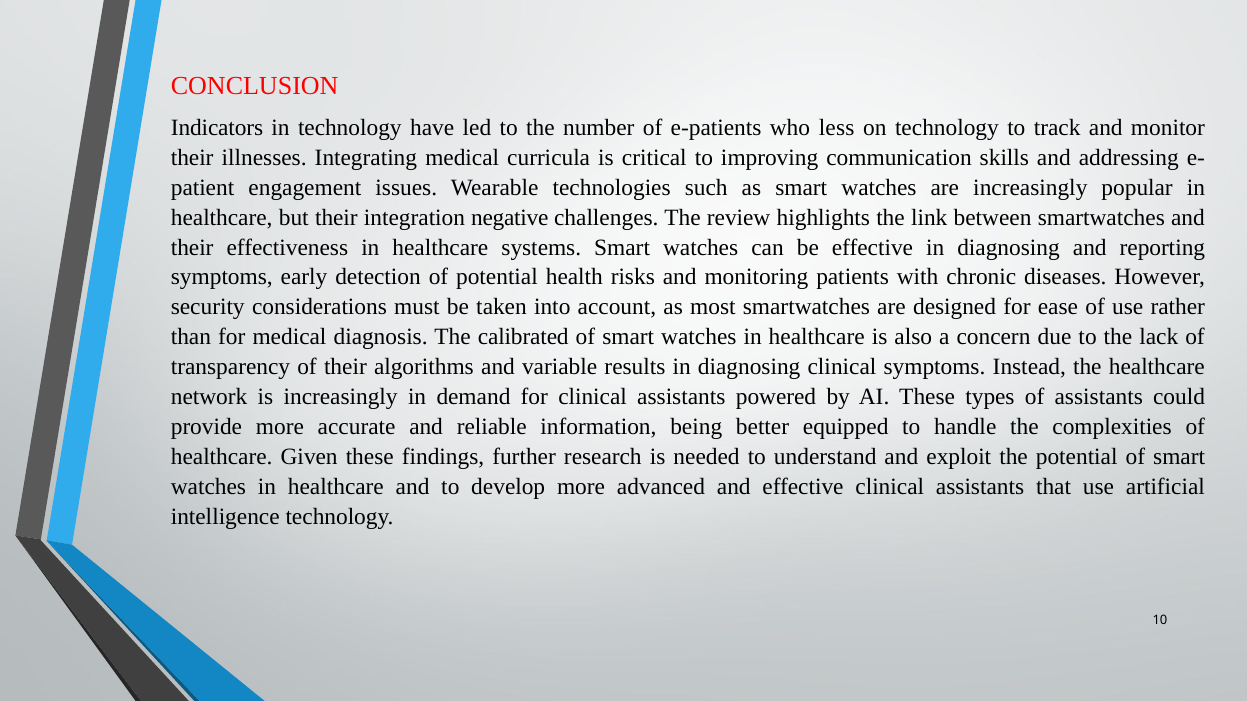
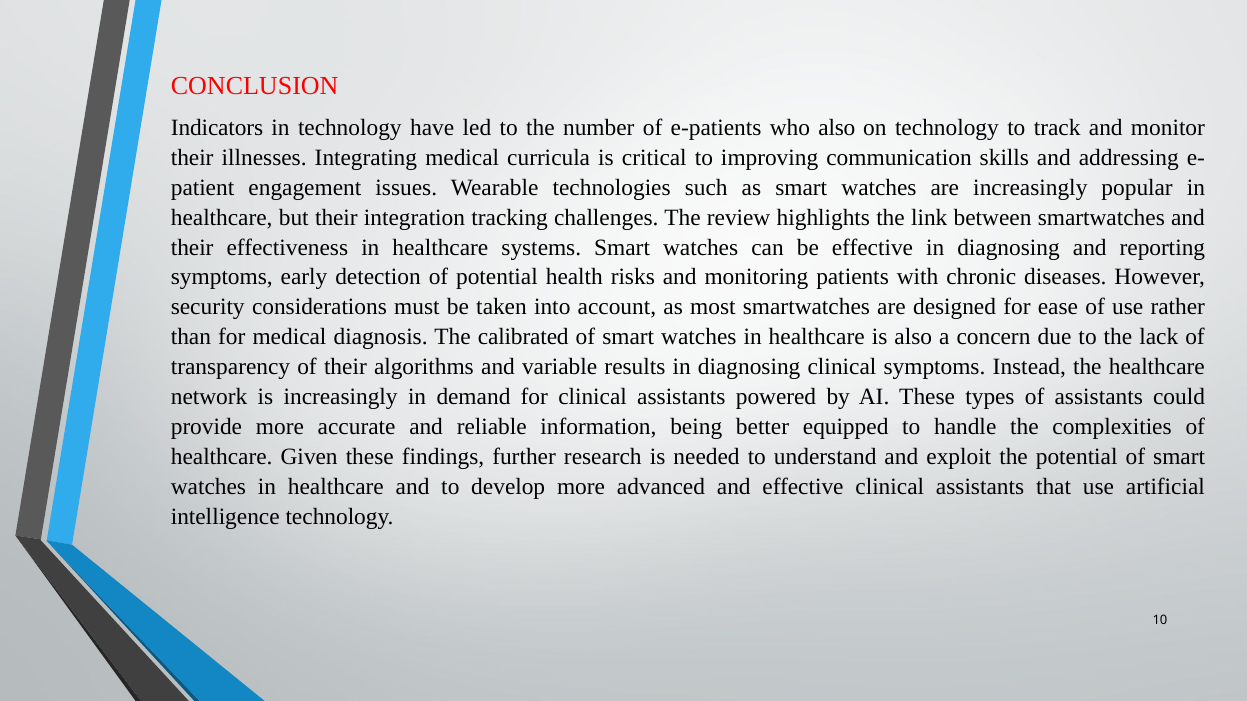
who less: less -> also (837, 127)
negative: negative -> tracking (510, 217)
